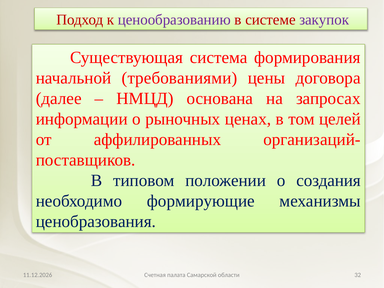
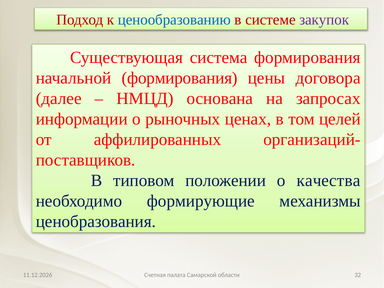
ценообразованию colour: purple -> blue (174, 20)
начальной требованиями: требованиями -> формирования (180, 78)
создания: создания -> качества (328, 180)
